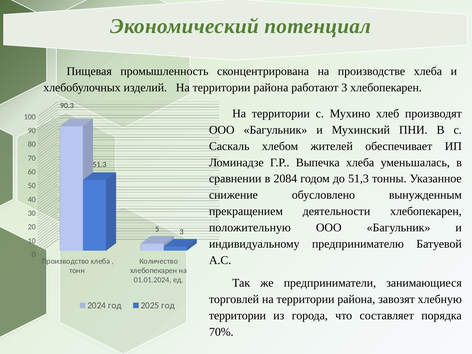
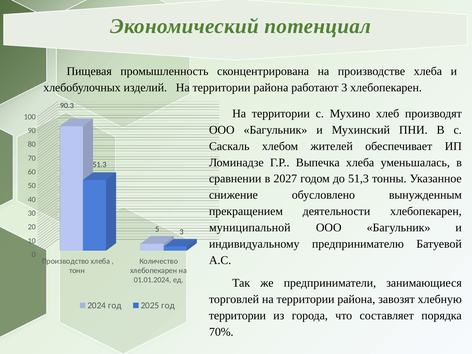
2084: 2084 -> 2027 (285, 179)
положительную: положительную -> муниципальной (250, 228)
